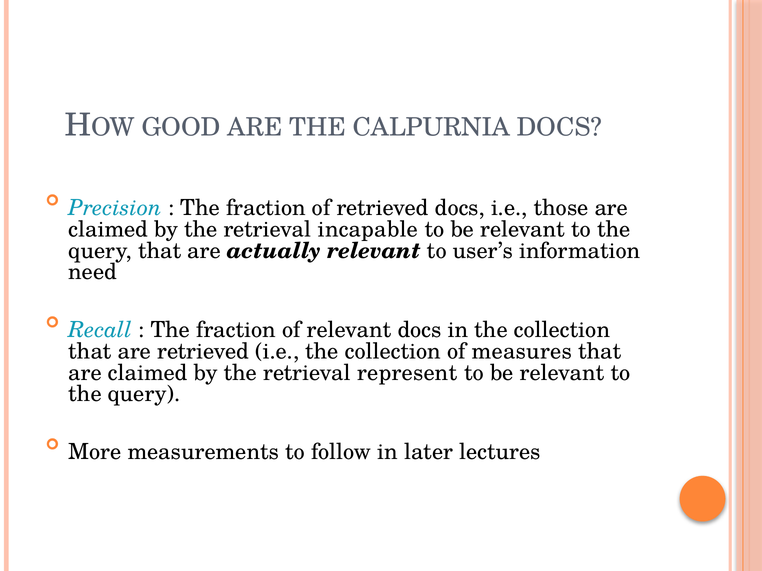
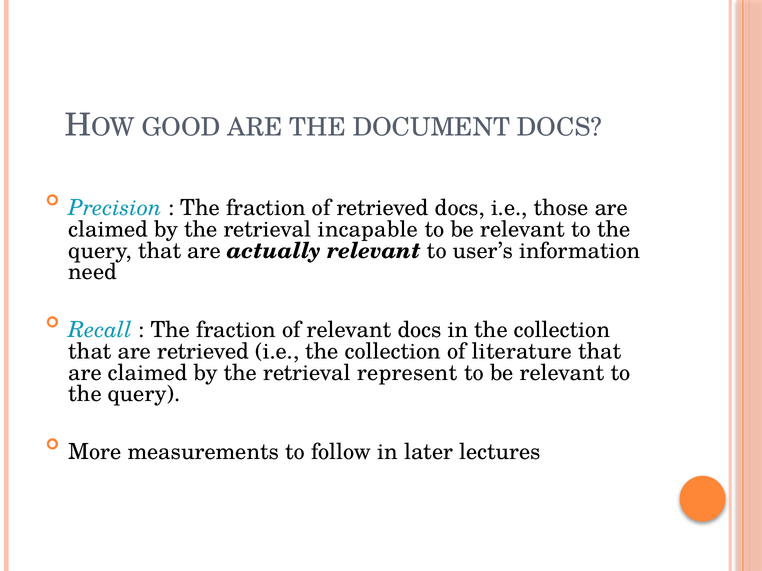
CALPURNIA: CALPURNIA -> DOCUMENT (431, 128)
measures: measures -> literature (522, 352)
